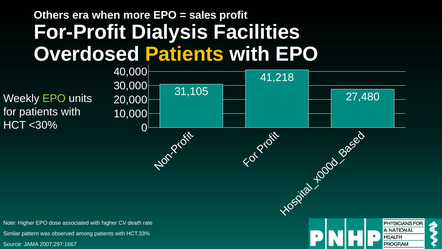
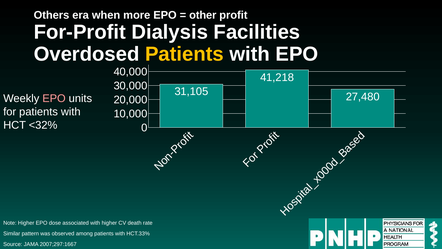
sales: sales -> other (203, 15)
EPO colour: light green -> pink (54, 98)
<30%: <30% -> <32% (43, 125)
